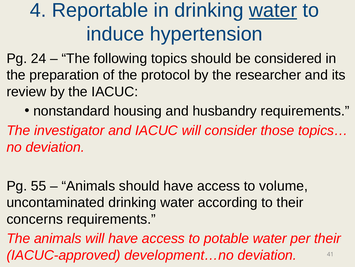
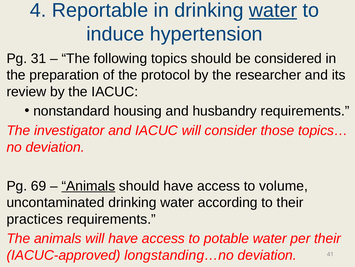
24: 24 -> 31 (39, 58)
55: 55 -> 69 (39, 185)
Animals underline: none -> present (88, 185)
concerns: concerns -> practices (35, 219)
development…no: development…no -> longstanding…no (179, 255)
